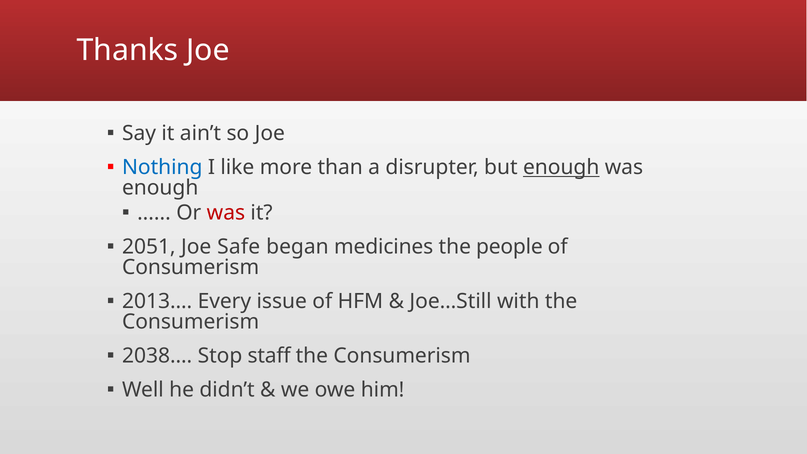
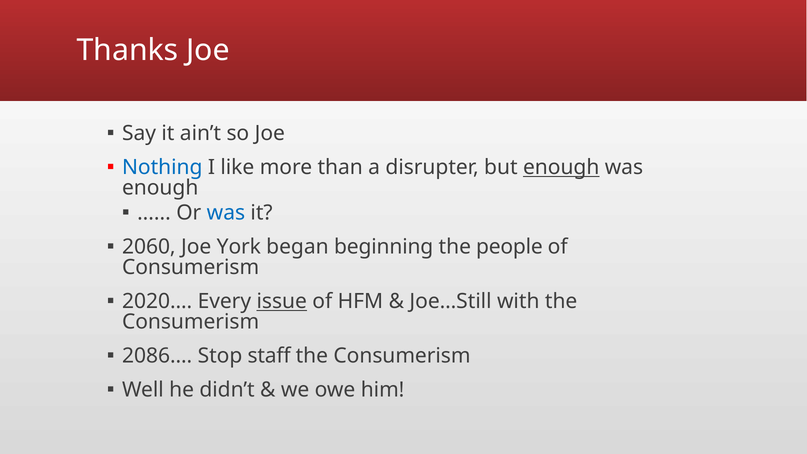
was colour: red -> blue (226, 213)
2051: 2051 -> 2060 (149, 247)
Safe: Safe -> York (239, 247)
medicines: medicines -> beginning (384, 247)
2013…: 2013… -> 2020… (157, 301)
issue underline: none -> present (282, 301)
2038…: 2038… -> 2086… (157, 356)
